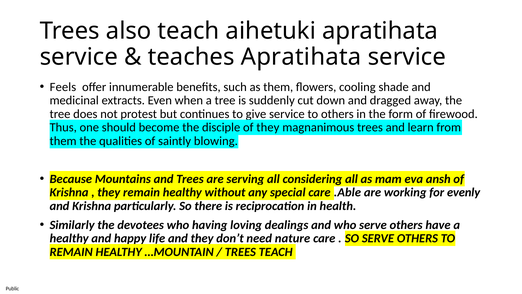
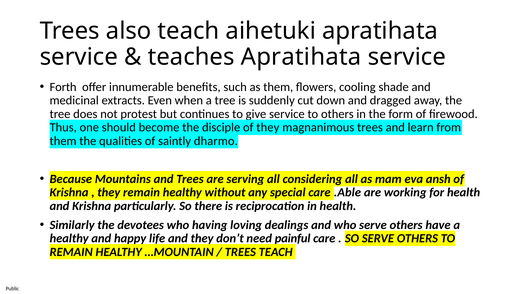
Feels: Feels -> Forth (63, 87)
blowing: blowing -> dharmo (216, 141)
for evenly: evenly -> health (464, 192)
nature: nature -> painful (293, 238)
